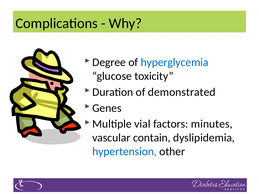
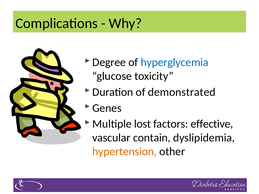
vial: vial -> lost (143, 124)
minutes: minutes -> effective (212, 124)
hypertension colour: blue -> orange (125, 152)
